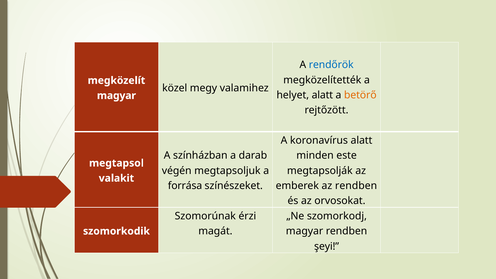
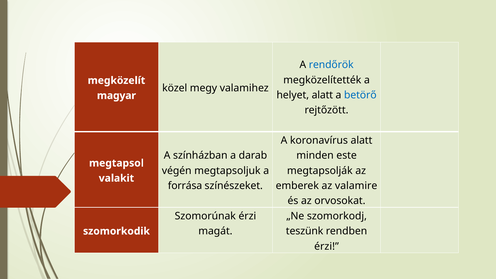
betörő colour: orange -> blue (360, 95)
az rendben: rendben -> valamire (356, 186)
magyar: magyar -> teszünk (305, 231)
şeyi: şeyi -> érzi (327, 246)
